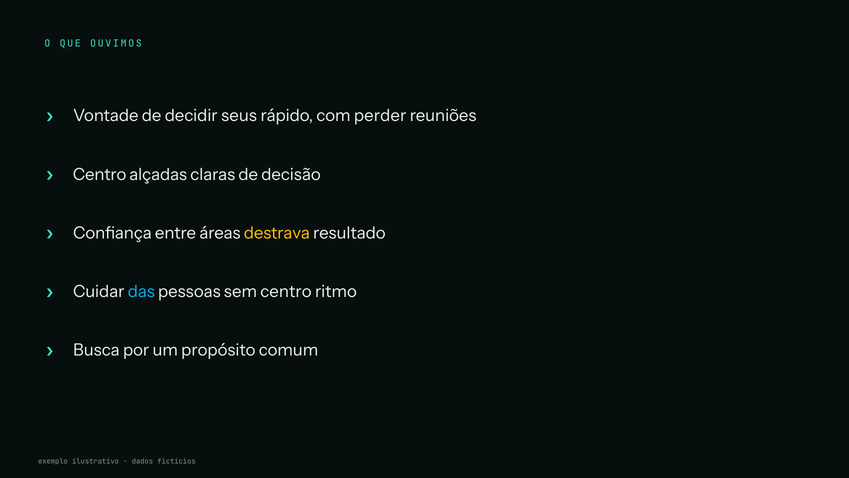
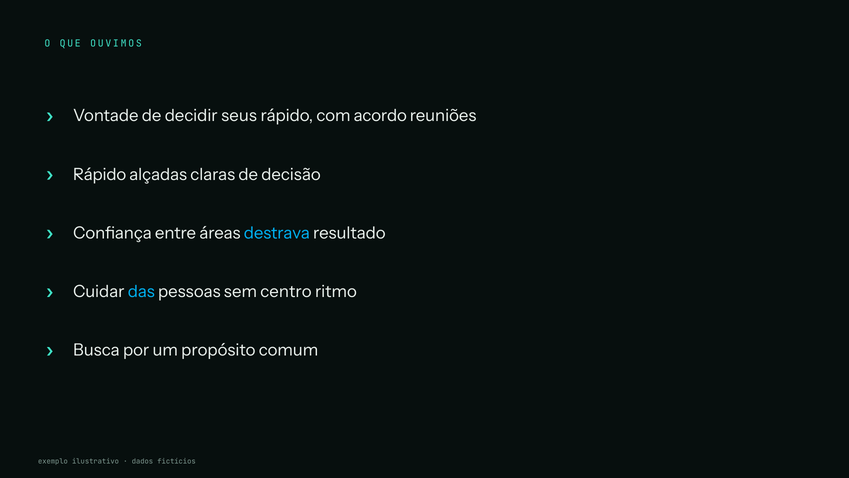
perder: perder -> acordo (380, 116)
Centro: Centro -> Rápido (100, 174)
destrava colour: yellow -> light blue (277, 233)
